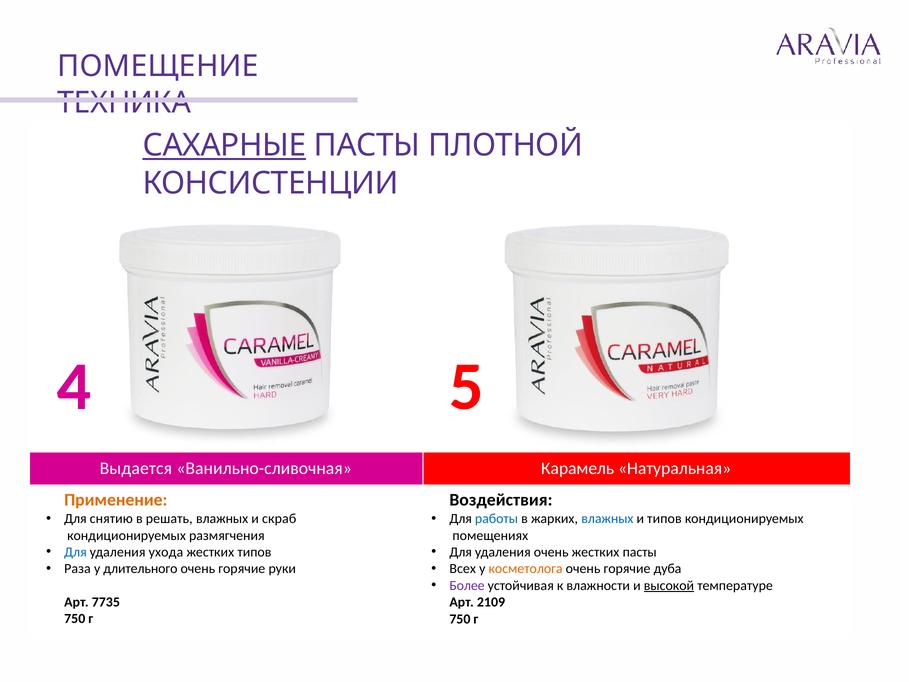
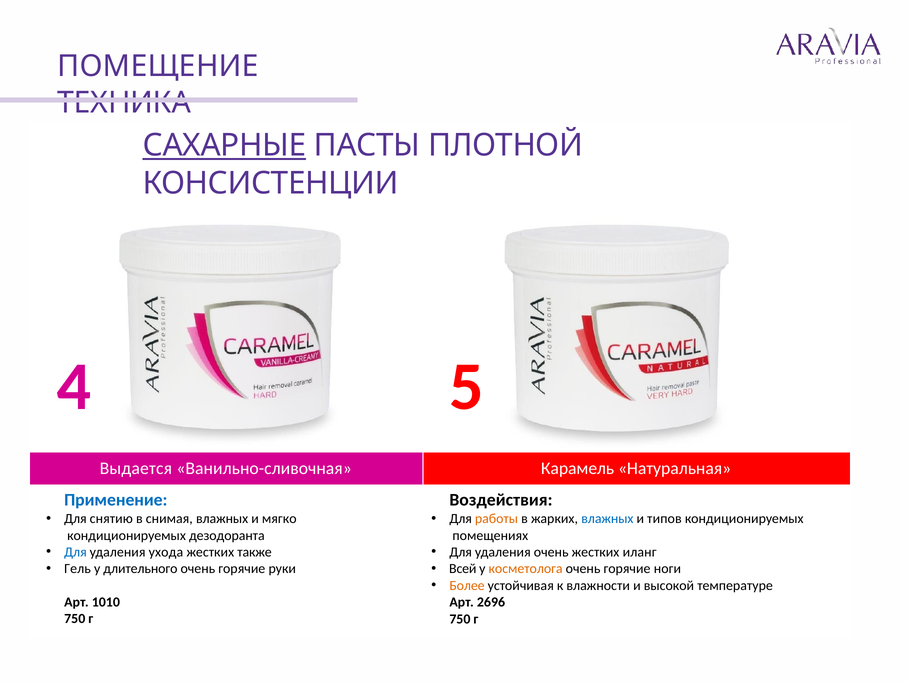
Применение colour: orange -> blue (116, 500)
решать: решать -> снимая (169, 519)
скраб: скраб -> мягко (279, 519)
работы colour: blue -> orange (497, 519)
размягчения: размягчения -> дезодоранта (227, 535)
жестких типов: типов -> также (255, 552)
жестких пасты: пасты -> иланг (640, 552)
Раза: Раза -> Гель (77, 569)
Всех: Всех -> Всей (463, 569)
дуба: дуба -> ноги (667, 569)
Более colour: purple -> orange (467, 585)
высокой underline: present -> none (669, 585)
7735: 7735 -> 1010 (106, 602)
2109: 2109 -> 2696 (491, 602)
